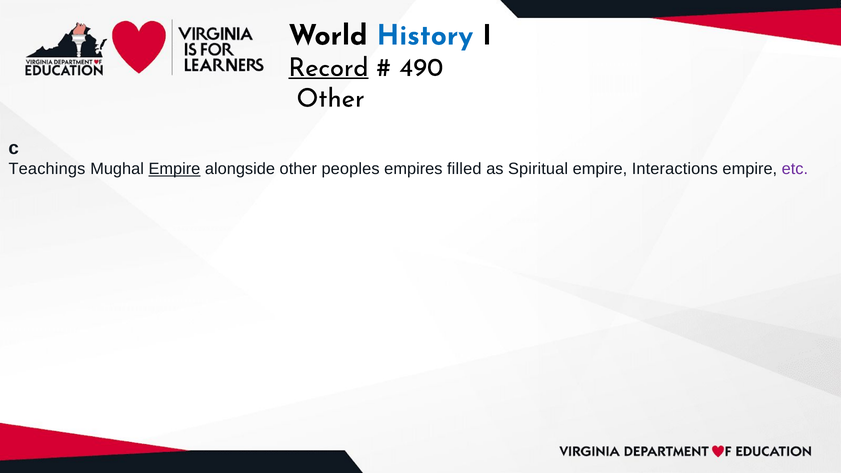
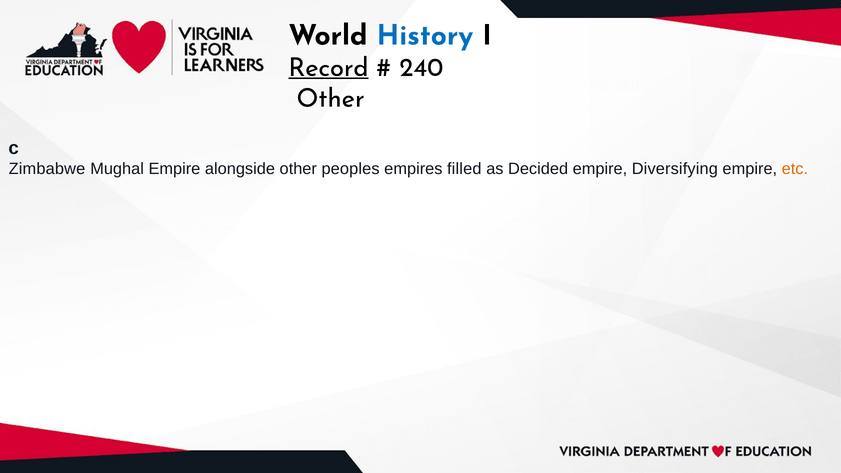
490: 490 -> 240 (421, 67)
Teachings: Teachings -> Zimbabwe (47, 169)
Empire underline: present -> none (174, 169)
Spiritual: Spiritual -> Decided (538, 169)
Interactions: Interactions -> Diversifying (675, 169)
etc colour: purple -> orange (795, 169)
